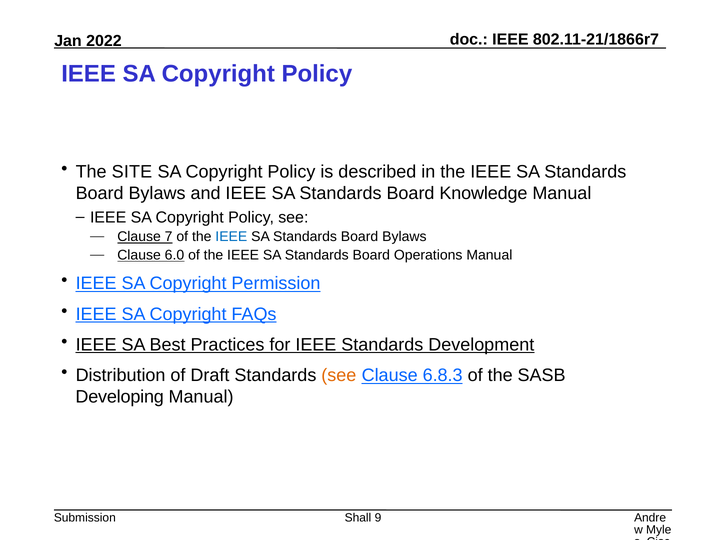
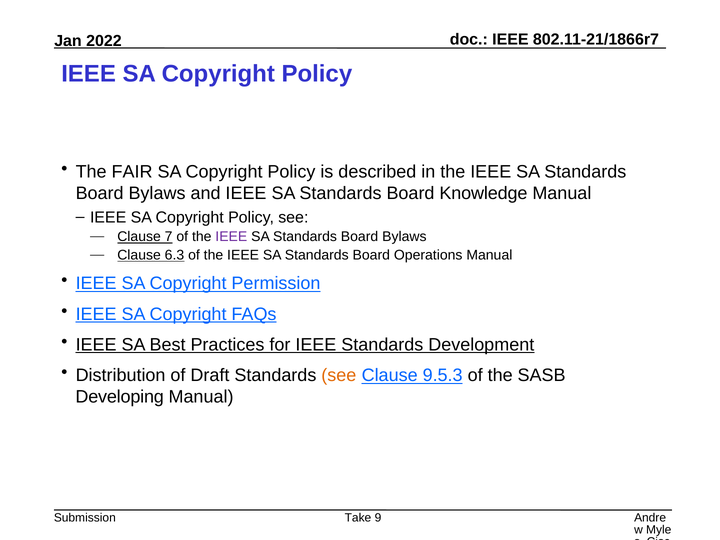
SITE: SITE -> FAIR (132, 172)
IEEE colour: blue -> purple (231, 237)
6.0: 6.0 -> 6.3 (174, 255)
6.8.3: 6.8.3 -> 9.5.3 (443, 375)
Shall: Shall -> Take (358, 518)
